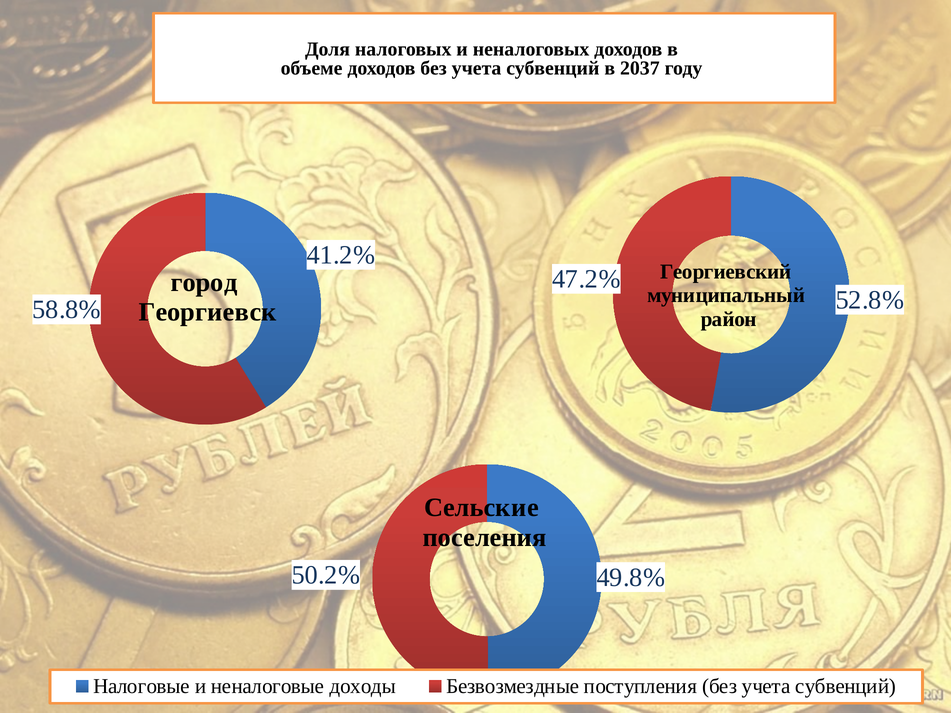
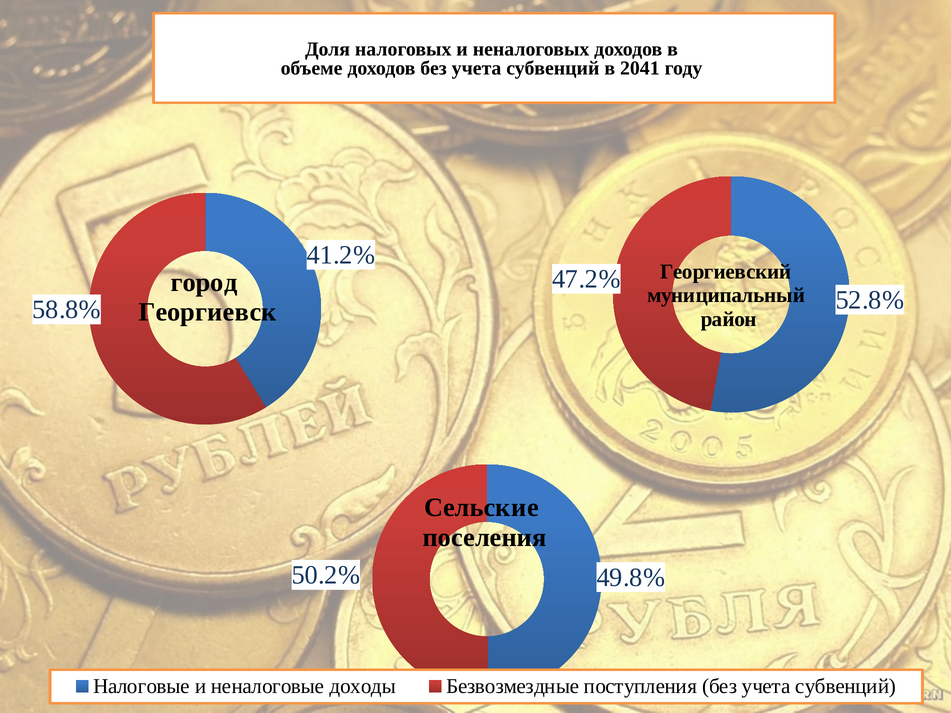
2037: 2037 -> 2041 (640, 68)
